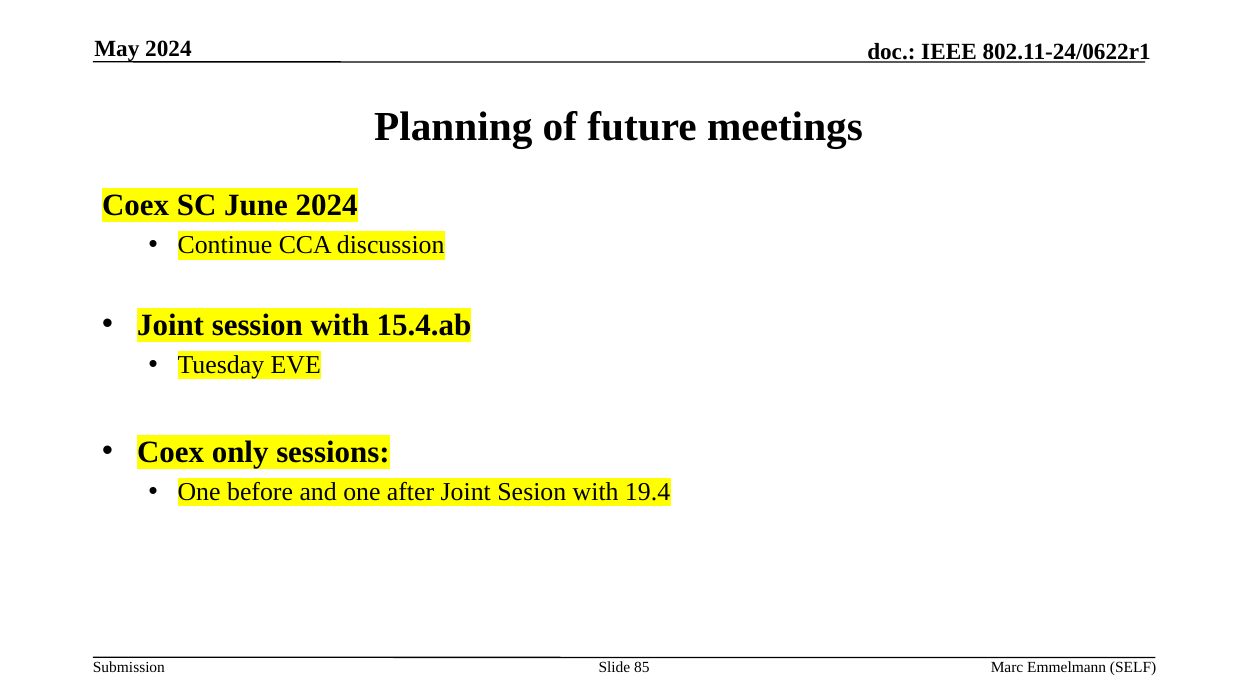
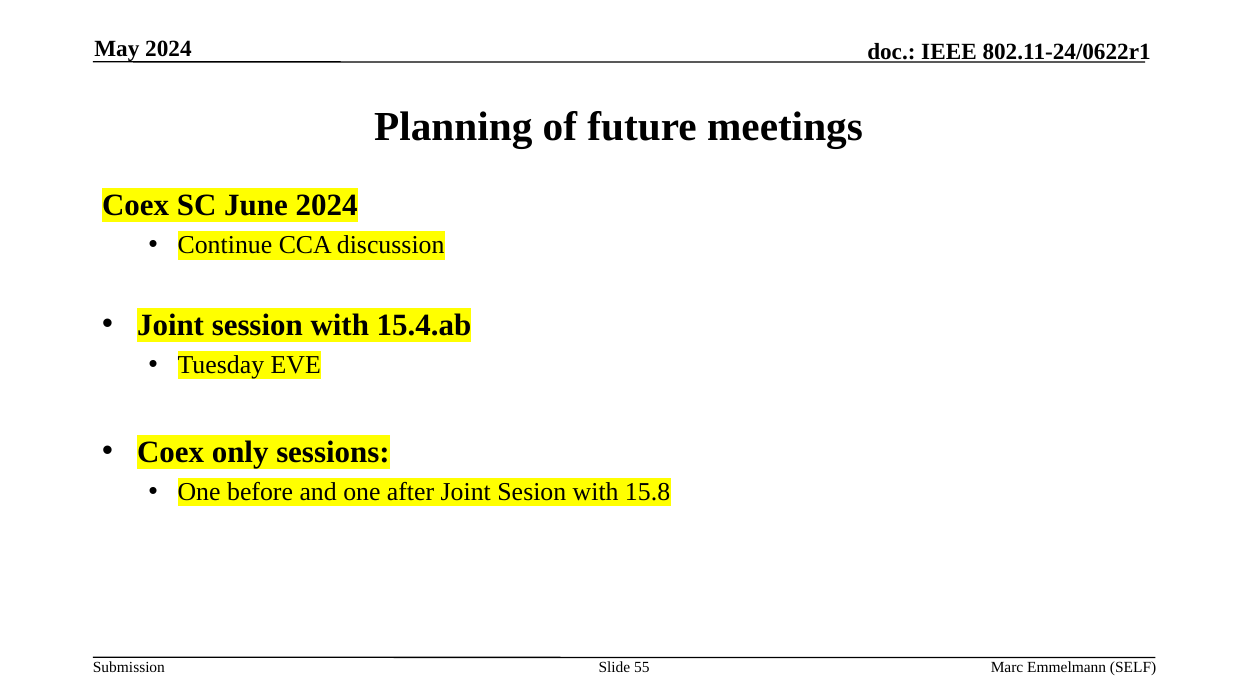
19.4: 19.4 -> 15.8 (648, 492)
85: 85 -> 55 (642, 668)
